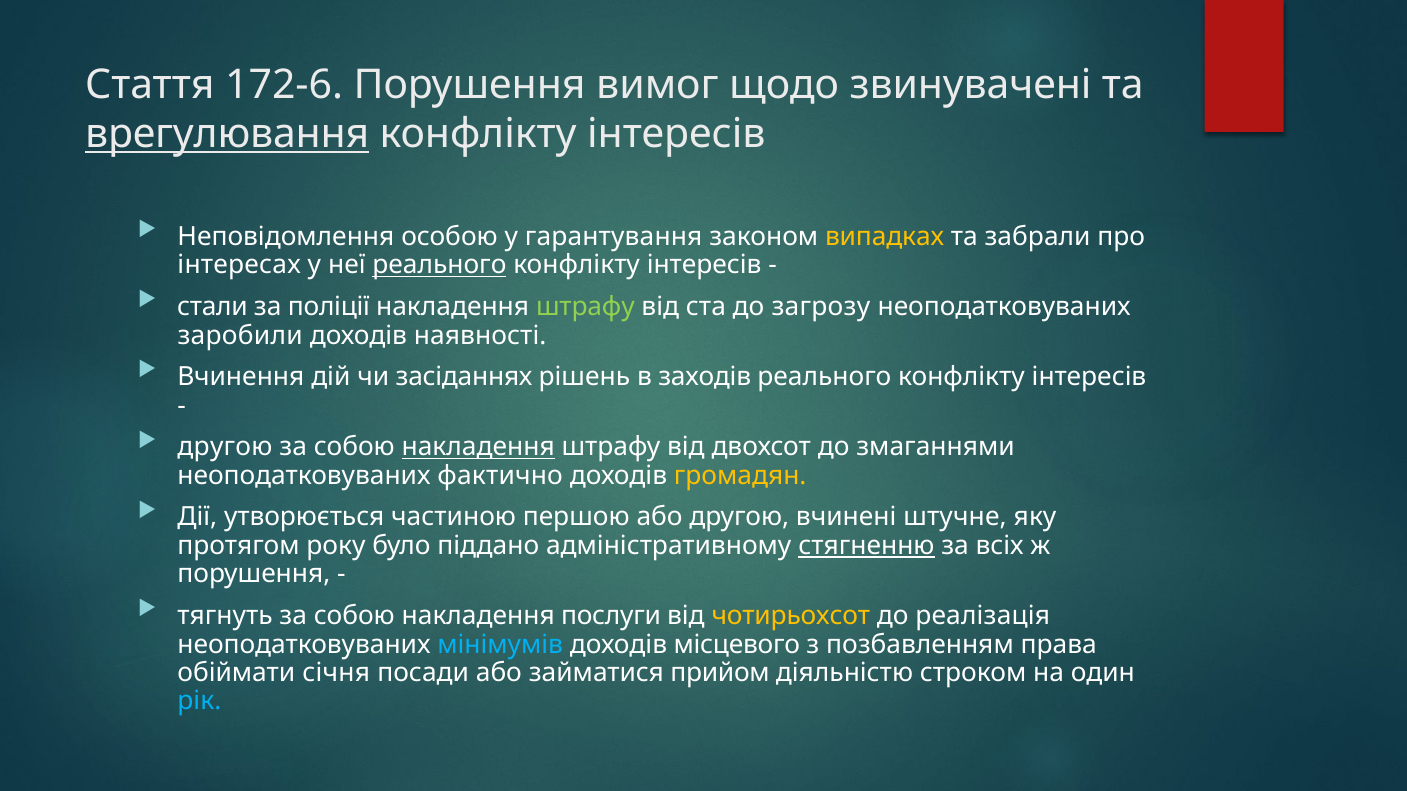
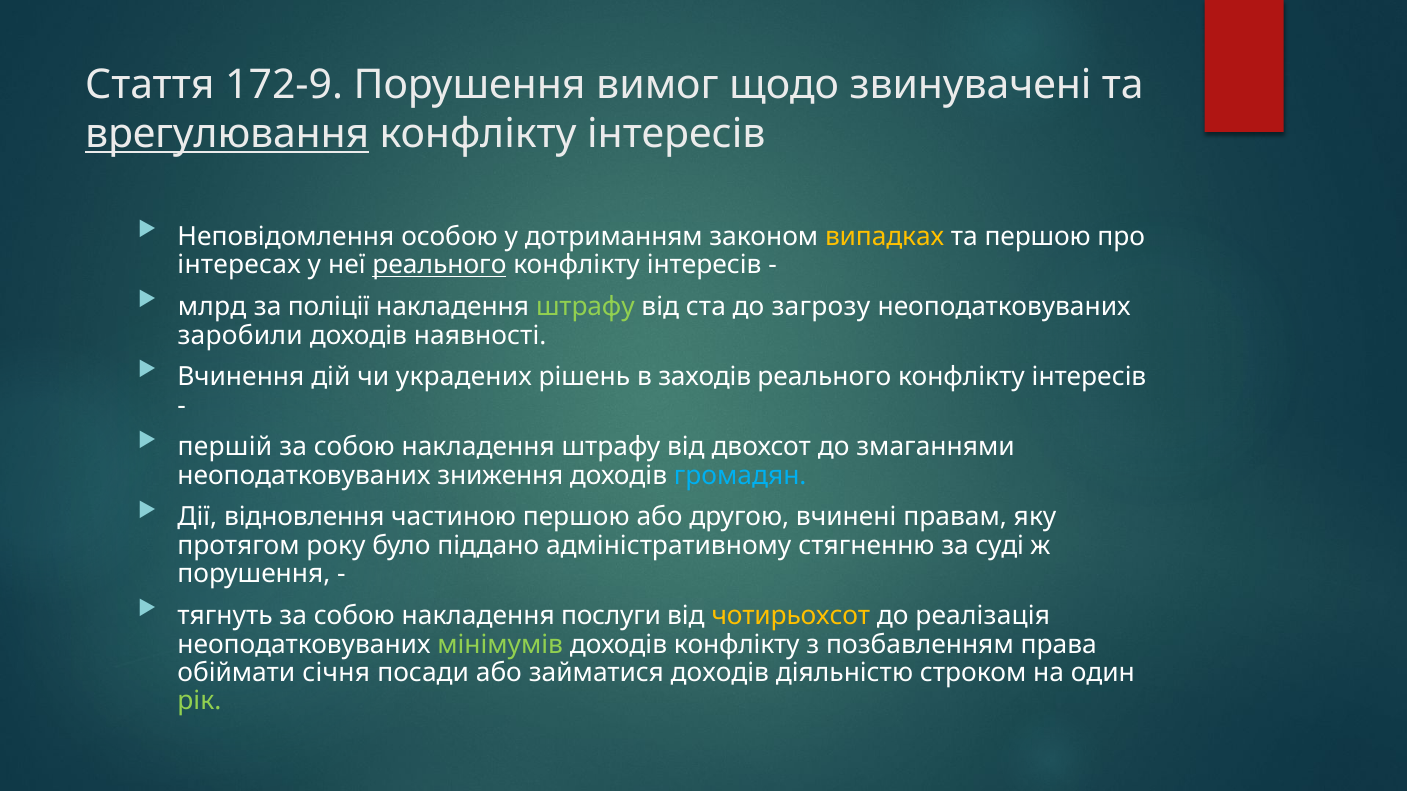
172-6: 172-6 -> 172-9 (284, 85)
гарантування: гарантування -> дотриманням (614, 237)
та забрали: забрали -> першою (1038, 237)
стали: стали -> млрд (212, 307)
засіданнях: засіданнях -> украдених (464, 377)
другою: другою -> першій (225, 447)
накладення underline: present -> none (478, 447)
фактично: фактично -> зниження (500, 476)
громадян colour: yellow -> light blue (740, 476)
утворюється: утворюється -> відновлення (304, 518)
штучне: штучне -> правам (955, 518)
стягненню underline: present -> none (866, 546)
всіх: всіх -> суді (1000, 546)
мінімумів colour: light blue -> light green (500, 645)
доходів місцевого: місцевого -> конфлікту (737, 645)
займатися прийом: прийом -> доходів (720, 673)
рік colour: light blue -> light green (199, 702)
